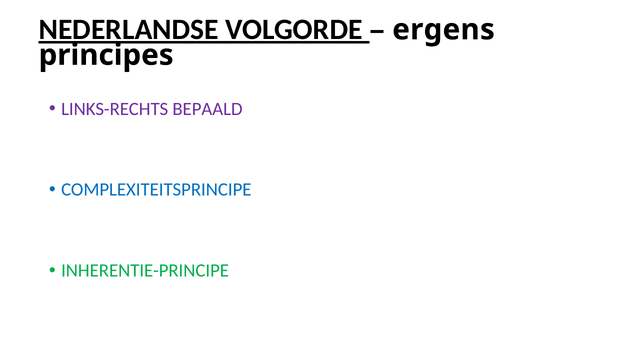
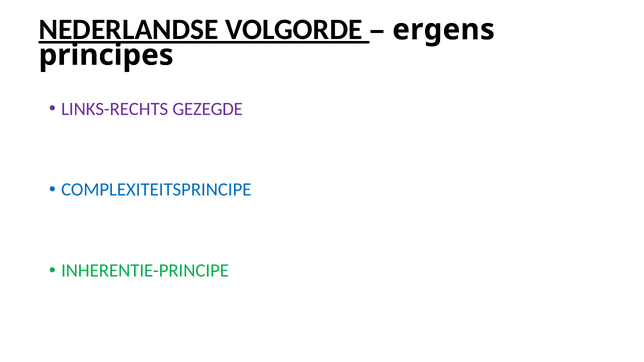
BEPAALD: BEPAALD -> GEZEGDE (208, 109)
